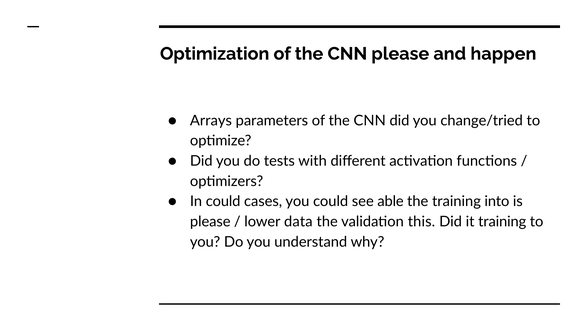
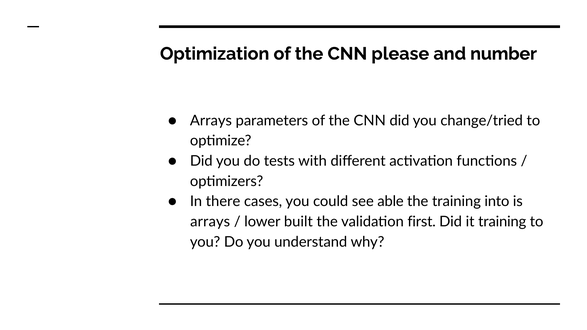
happen: happen -> number (504, 54)
In could: could -> there (223, 202)
please: please -> arrays (210, 222)
data: data -> built (298, 222)
this: this -> first (422, 222)
